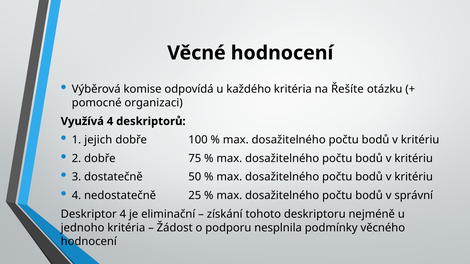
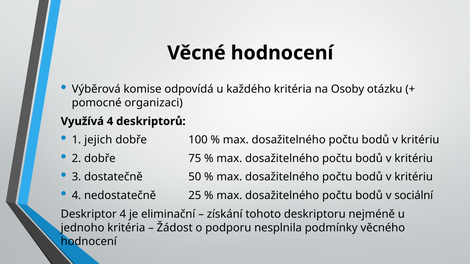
Řešíte: Řešíte -> Osoby (348, 89)
správní: správní -> sociální (414, 196)
